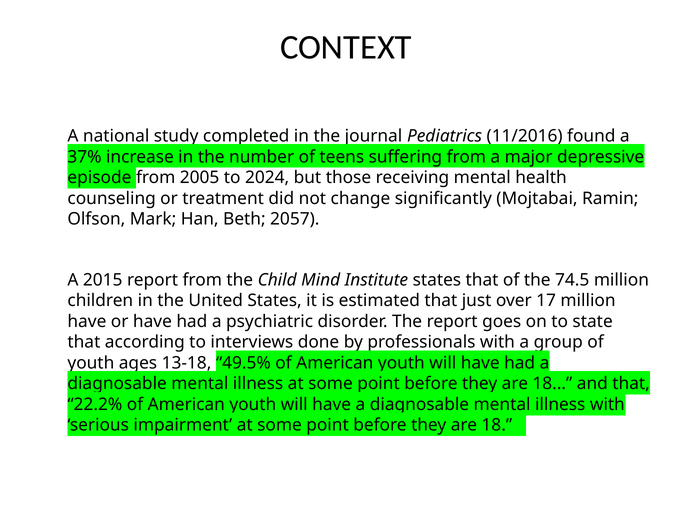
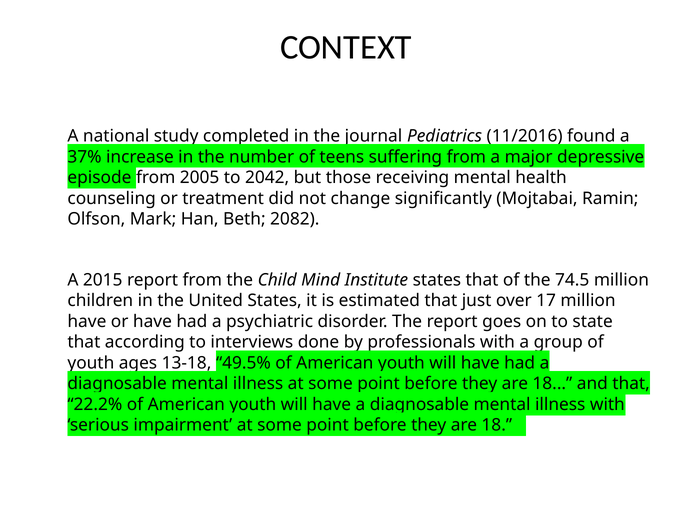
2024: 2024 -> 2042 (267, 178)
2057: 2057 -> 2082 (295, 219)
